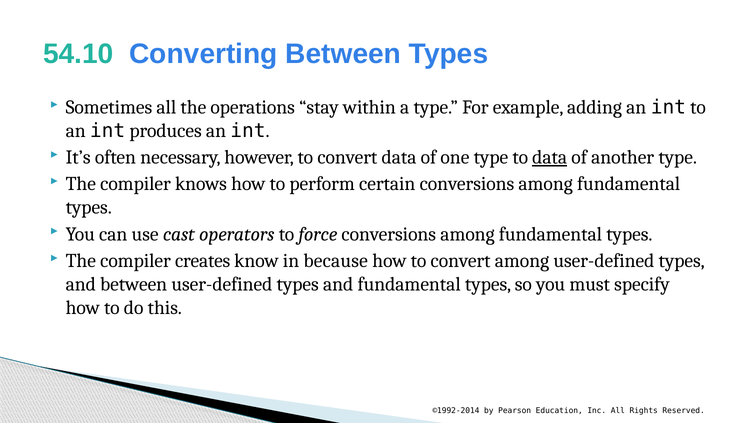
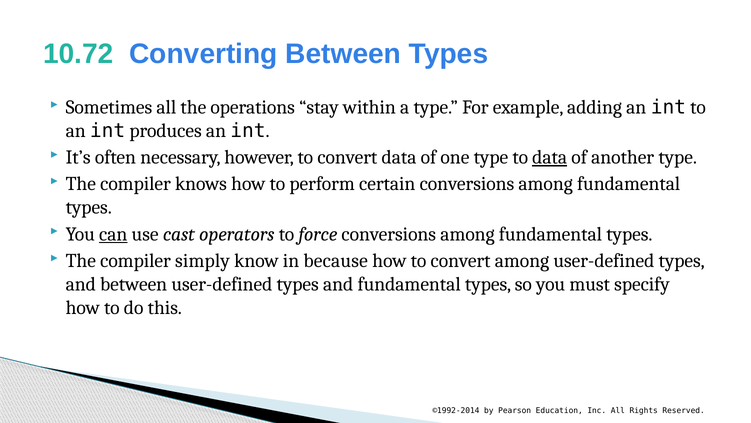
54.10: 54.10 -> 10.72 (78, 54)
can underline: none -> present (113, 234)
creates: creates -> simply (202, 260)
